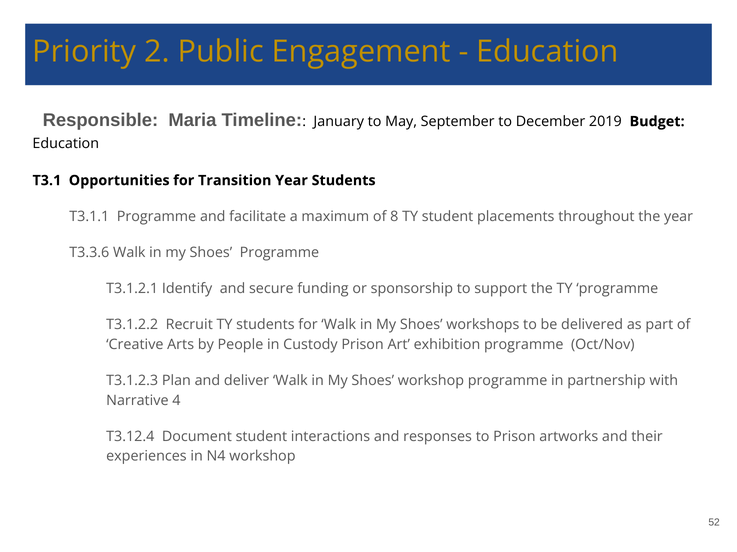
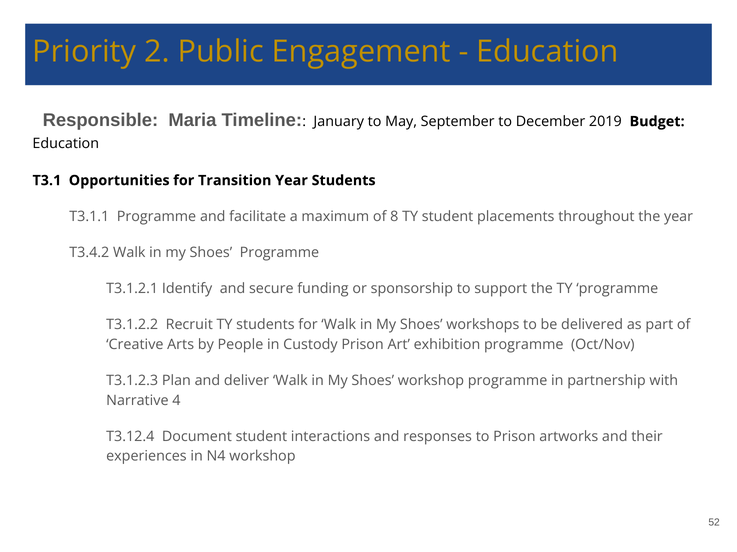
T3.3.6: T3.3.6 -> T3.4.2 (89, 253)
